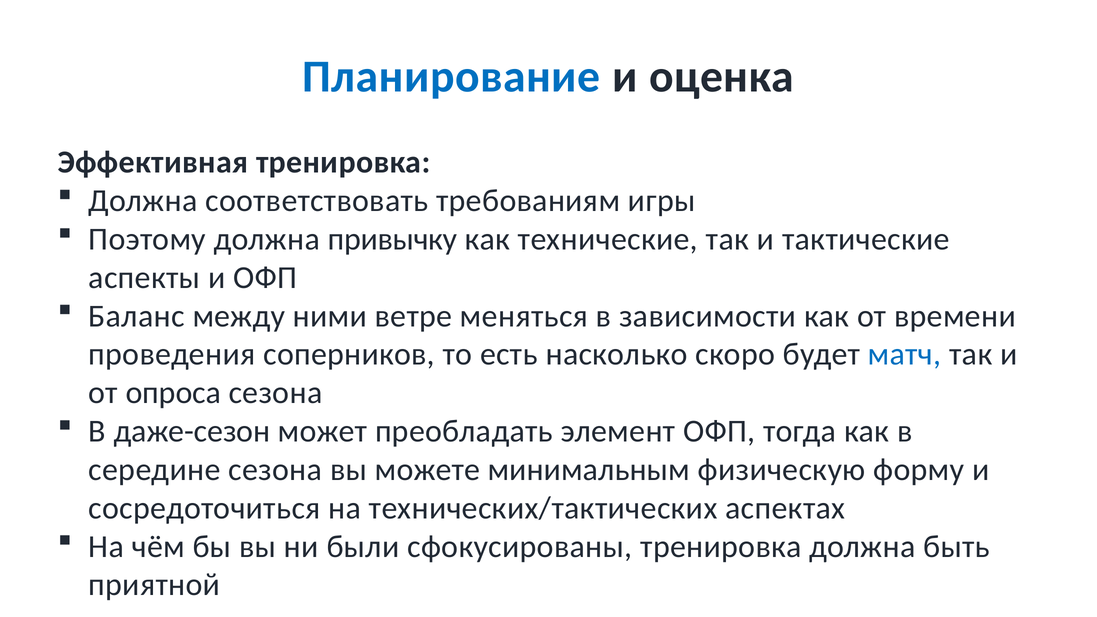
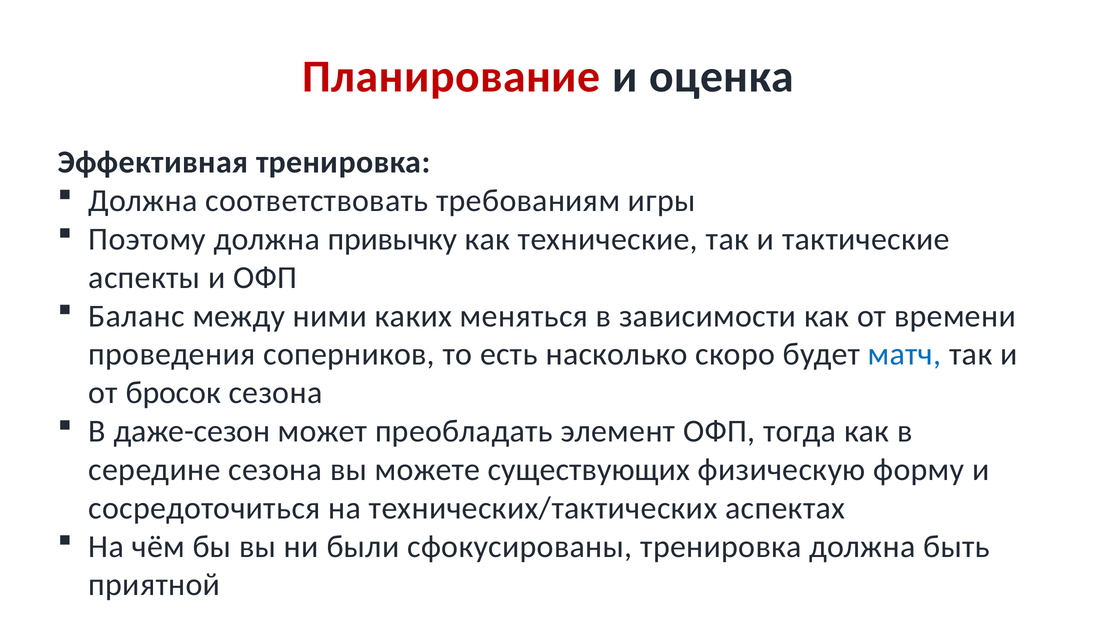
Планирование colour: blue -> red (451, 77)
ветре: ветре -> каких (413, 316)
опроса: опроса -> бросок (173, 393)
минимальным: минимальным -> существующих (589, 470)
